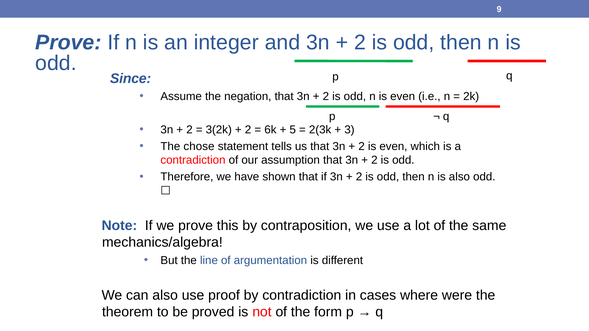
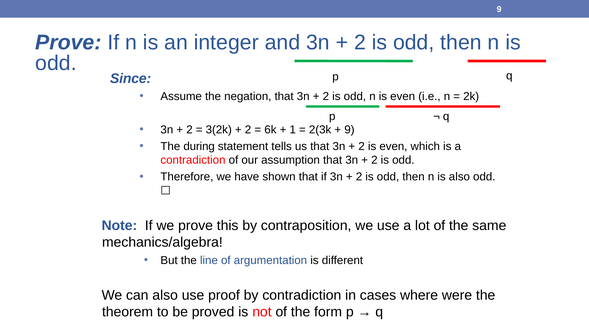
5: 5 -> 1 (293, 130)
3: 3 -> 9 (349, 130)
chose: chose -> during (199, 147)
